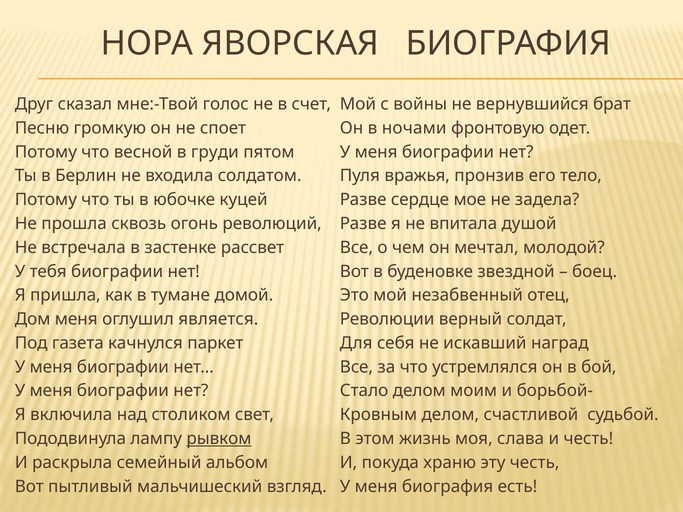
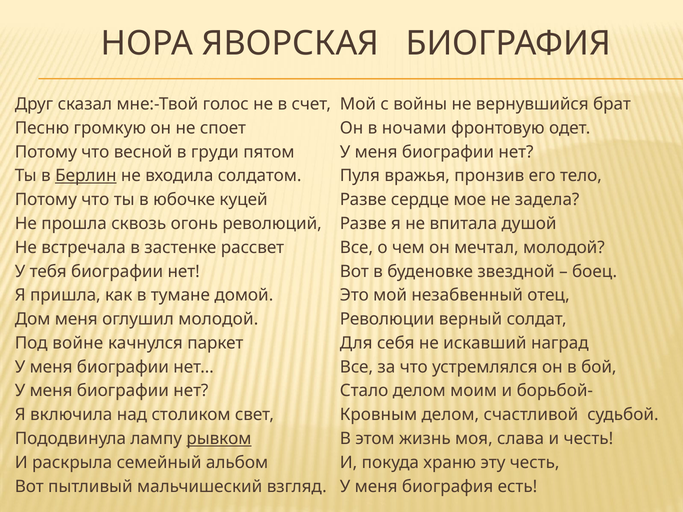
Берлин underline: none -> present (86, 176)
оглушил является: является -> молодой (218, 319)
газета: газета -> войне (78, 343)
